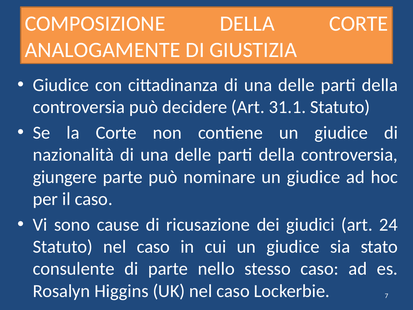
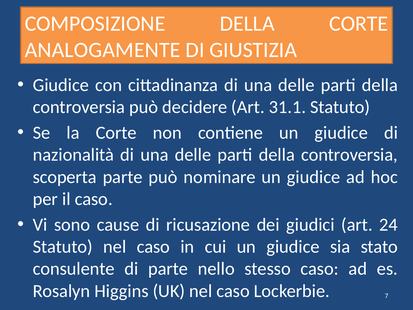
giungere: giungere -> scoperta (65, 177)
